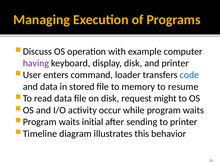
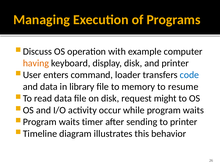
having colour: purple -> orange (36, 63)
stored: stored -> library (82, 87)
initial: initial -> timer (93, 122)
